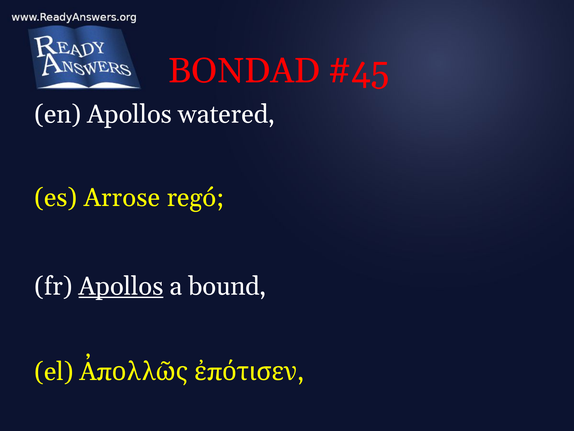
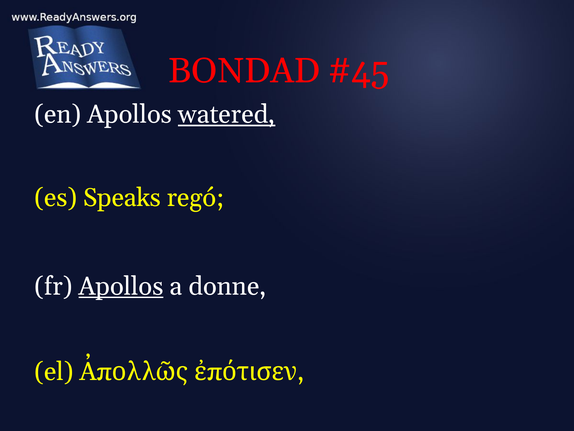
watered underline: none -> present (227, 114)
Arrose: Arrose -> Speaks (122, 198)
bound: bound -> donne (227, 286)
